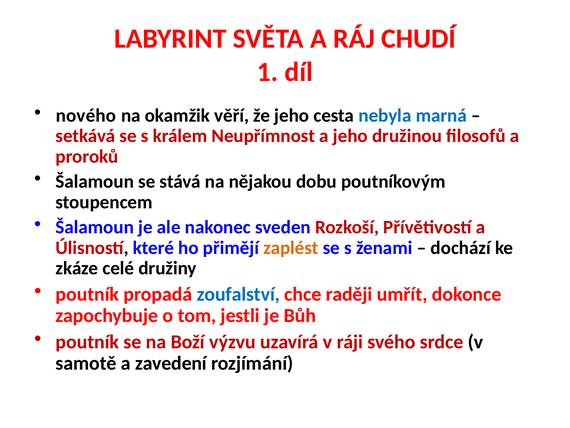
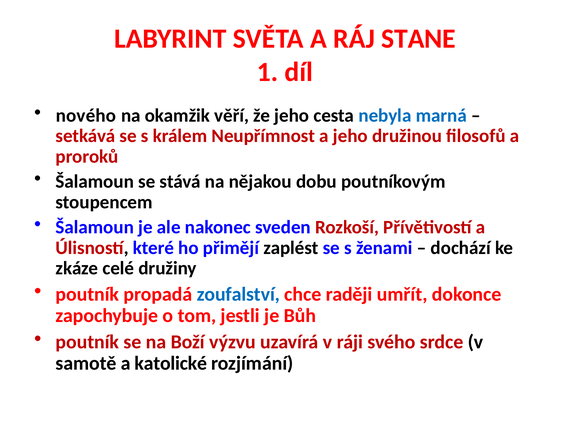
CHUDÍ: CHUDÍ -> STANE (419, 39)
zaplést colour: orange -> black (291, 248)
zavedení: zavedení -> katolické (171, 363)
